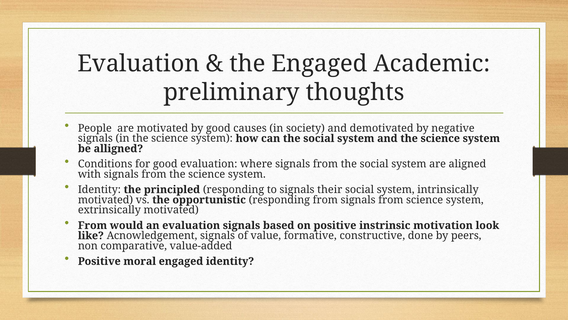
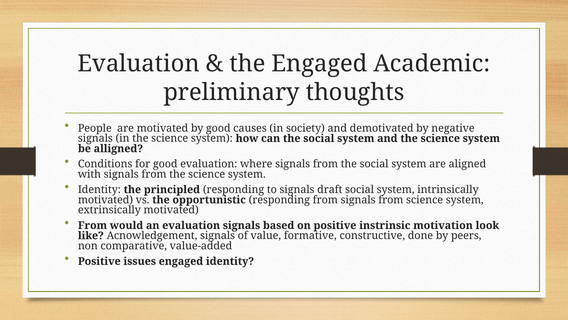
their: their -> draft (330, 189)
moral: moral -> issues (140, 261)
